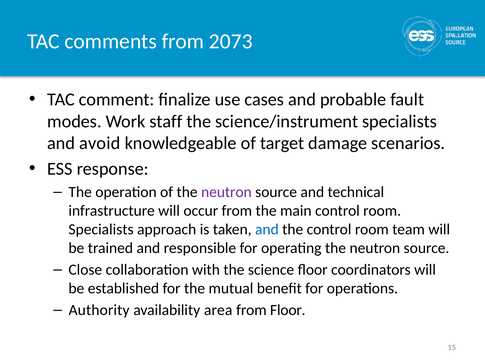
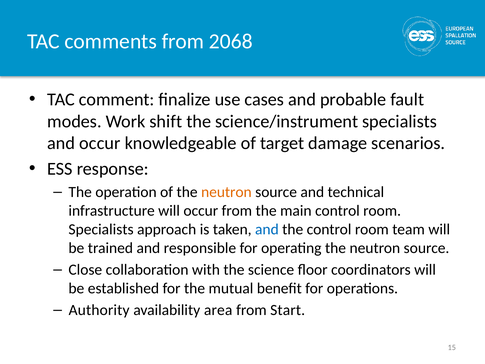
2073: 2073 -> 2068 (231, 41)
staff: staff -> shift (166, 121)
and avoid: avoid -> occur (100, 143)
neutron colour: purple -> orange (226, 192)
from Floor: Floor -> Start (288, 310)
